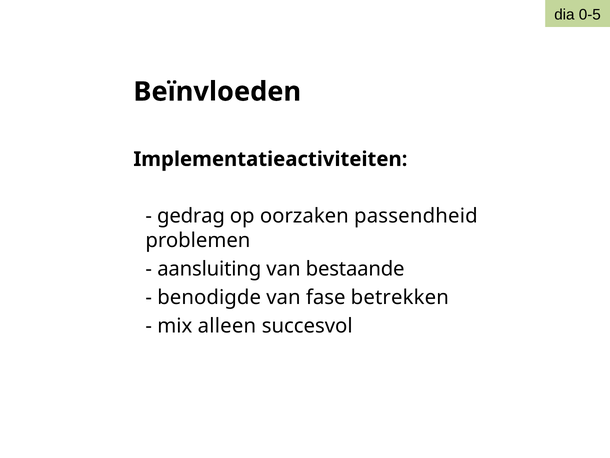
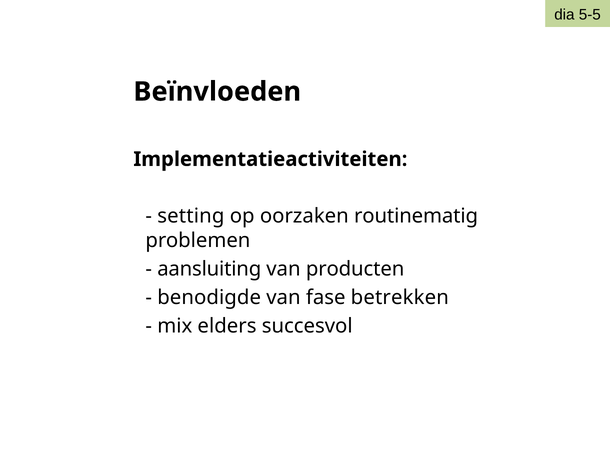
0-5: 0-5 -> 5-5 (590, 15)
gedrag: gedrag -> setting (191, 216)
passendheid: passendheid -> routinematig (416, 216)
bestaande: bestaande -> producten (355, 269)
alleen: alleen -> elders (227, 326)
